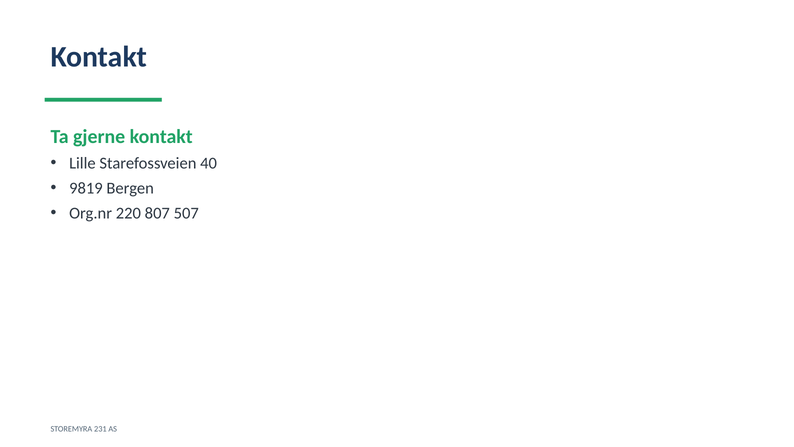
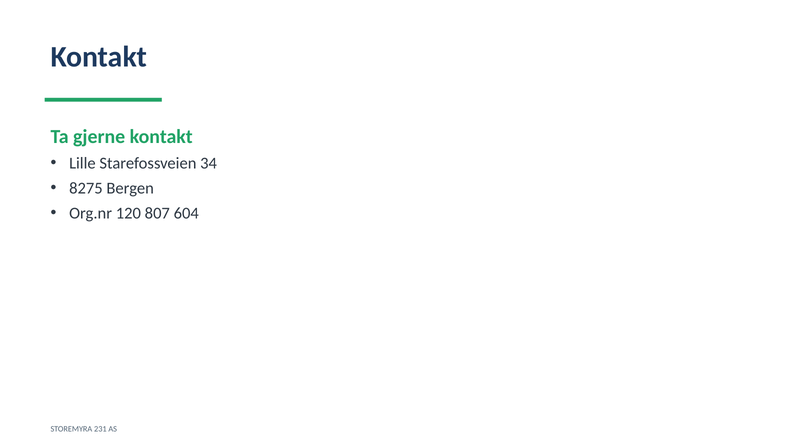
40: 40 -> 34 (209, 163)
9819: 9819 -> 8275 (86, 188)
220: 220 -> 120 (128, 213)
507: 507 -> 604 (186, 213)
